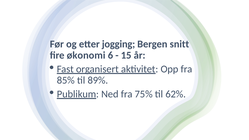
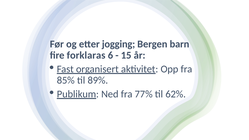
snitt: snitt -> barn (179, 44)
økonomi: økonomi -> forklaras (86, 55)
75%: 75% -> 77% (144, 94)
